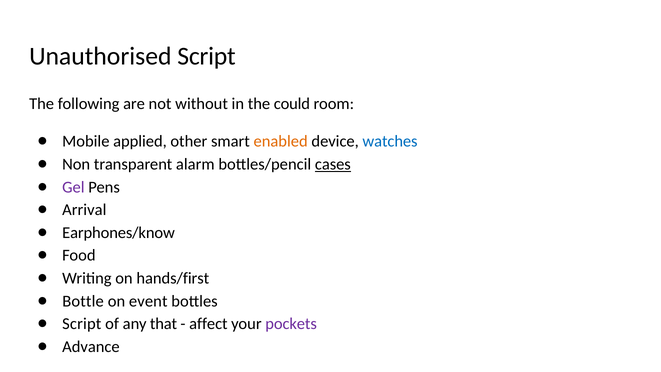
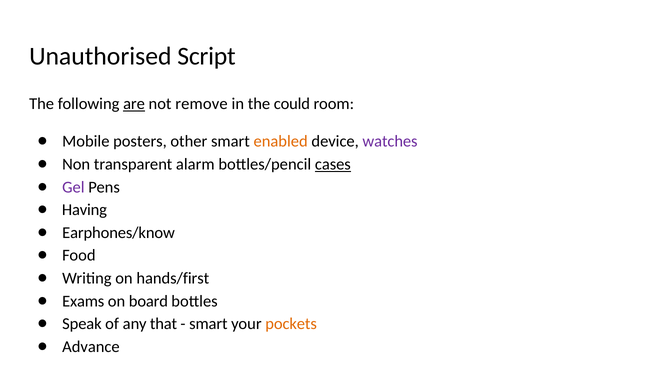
are underline: none -> present (134, 104)
without: without -> remove (201, 104)
applied: applied -> posters (140, 141)
watches colour: blue -> purple (390, 141)
Arrival: Arrival -> Having (84, 210)
Bottle: Bottle -> Exams (83, 301)
event: event -> board (148, 301)
Script: Script -> Speak (82, 324)
affect: affect -> smart (208, 324)
pockets colour: purple -> orange (291, 324)
